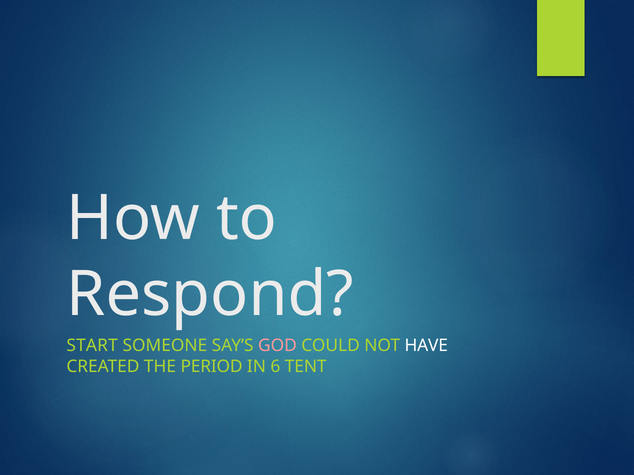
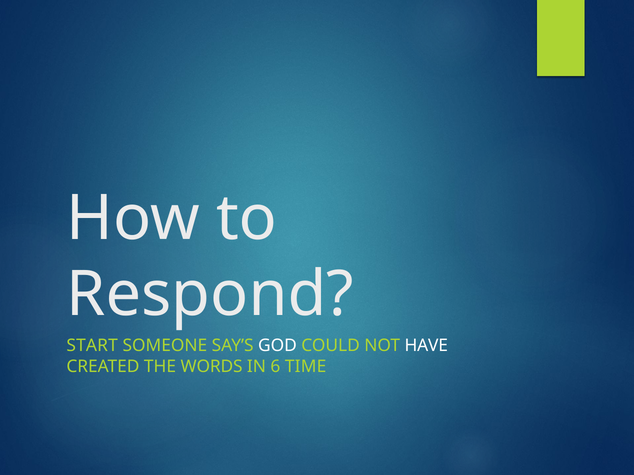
GOD colour: pink -> white (277, 346)
PERIOD: PERIOD -> WORDS (212, 367)
TENT: TENT -> TIME (306, 367)
